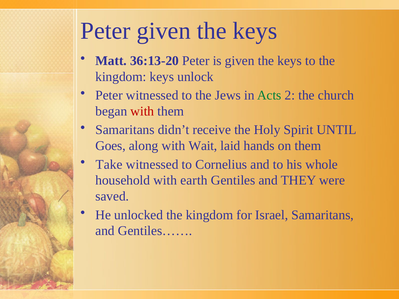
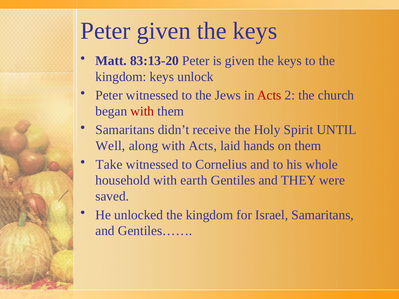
36:13-20: 36:13-20 -> 83:13-20 (154, 61)
Acts colour: green -> red (269, 95)
Goes: Goes -> Well (110, 146)
with Wait: Wait -> Acts (203, 146)
